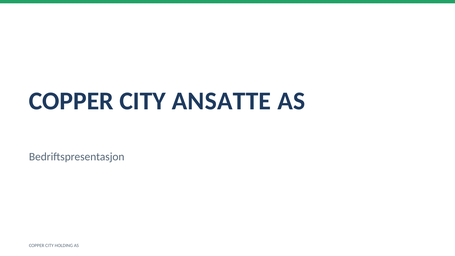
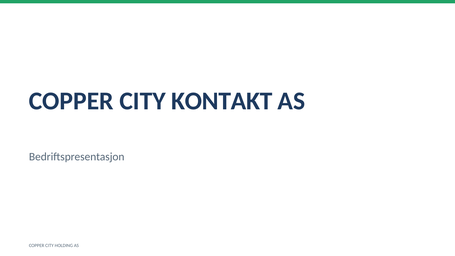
ANSATTE: ANSATTE -> KONTAKT (222, 101)
